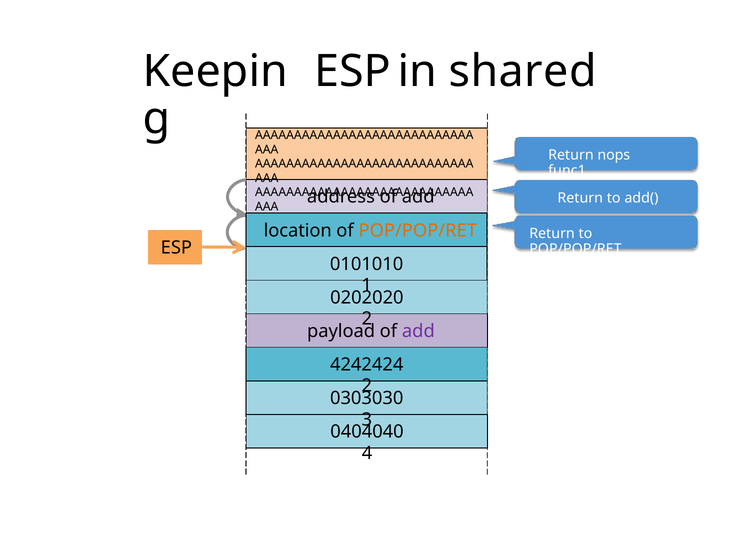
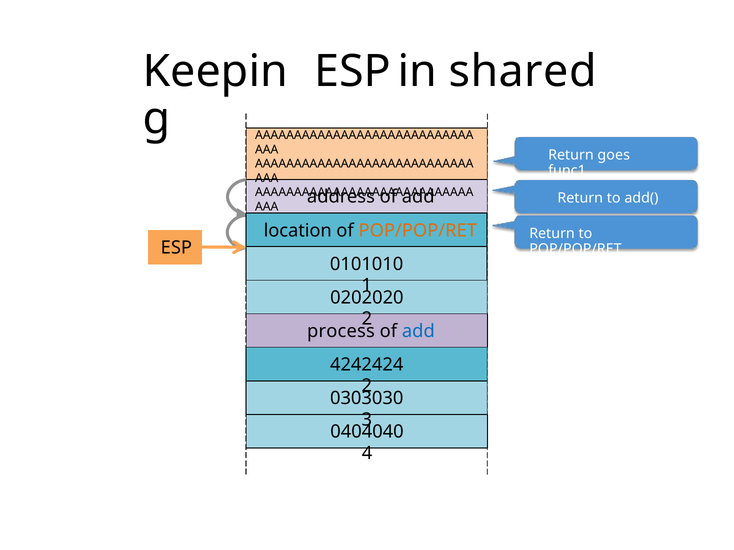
nops: nops -> goes (614, 155)
payload: payload -> process (341, 332)
add colour: purple -> blue (418, 332)
